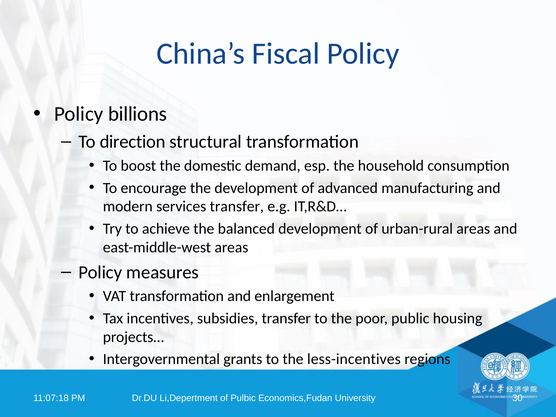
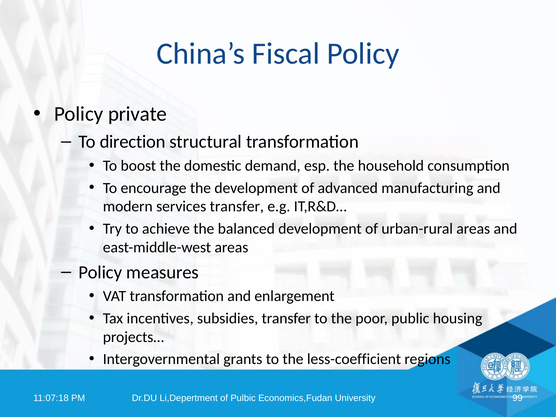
billions: billions -> private (137, 114)
less-incentives: less-incentives -> less-coefficient (354, 359)
30: 30 -> 99 (517, 398)
